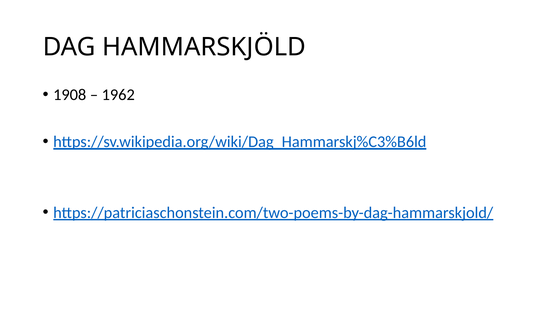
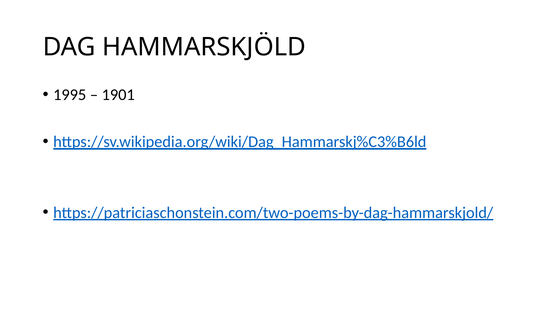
1908: 1908 -> 1995 (70, 95)
1962: 1962 -> 1901 (118, 95)
